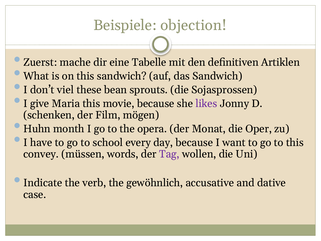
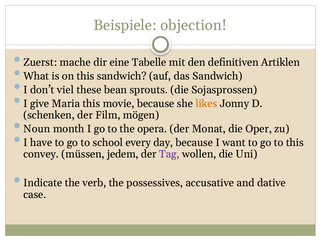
likes colour: purple -> orange (206, 103)
Huhn: Huhn -> Noun (37, 129)
words: words -> jedem (123, 154)
gewöhnlich: gewöhnlich -> possessives (155, 183)
